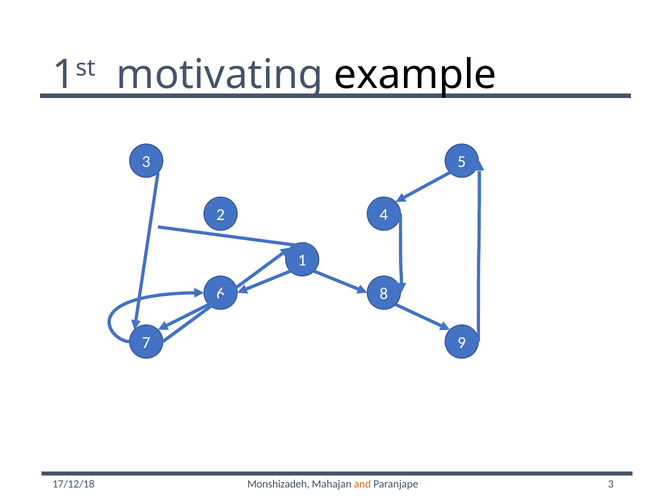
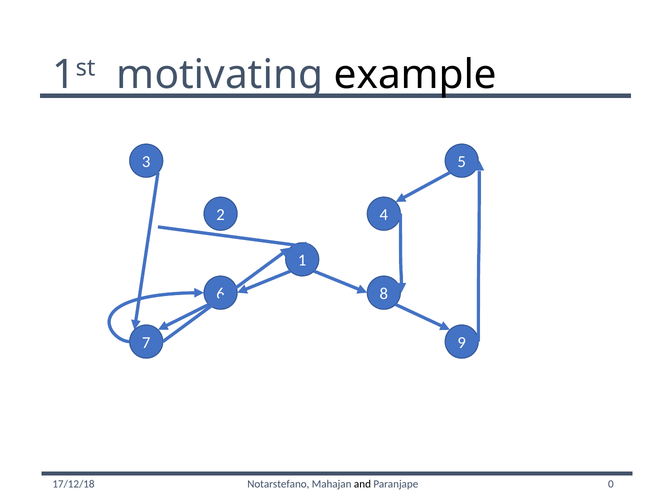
Monshizadeh: Monshizadeh -> Notarstefano (278, 484)
and colour: orange -> black (362, 484)
Paranjape 3: 3 -> 0 (611, 484)
